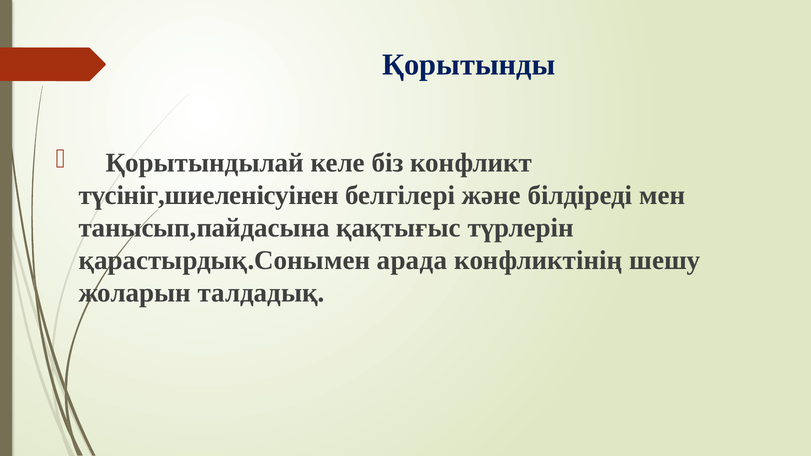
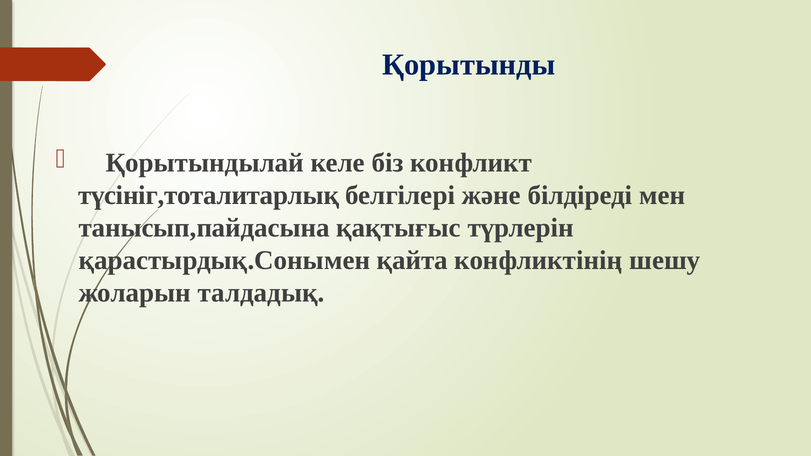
түсініг,шиеленісуінен: түсініг,шиеленісуінен -> түсініг,тоталитарлық (209, 196)
арада: арада -> қайта (412, 261)
